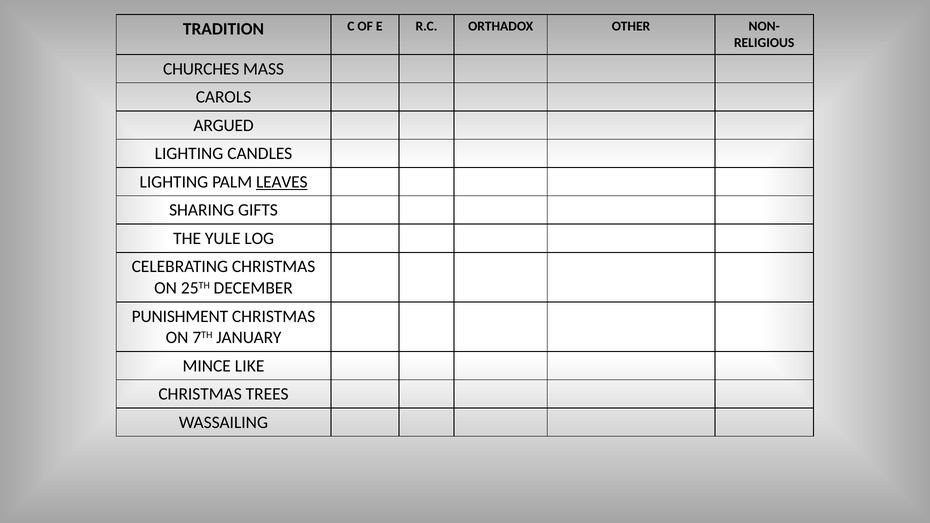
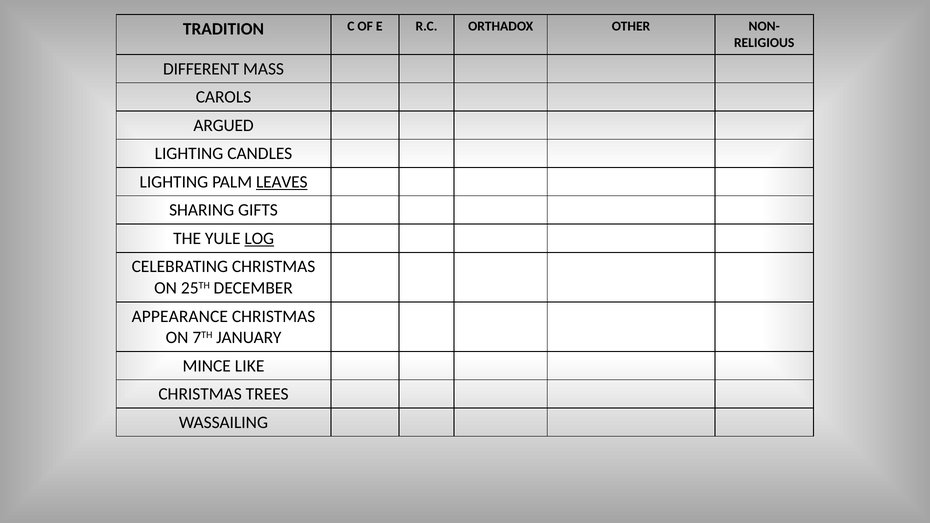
CHURCHES: CHURCHES -> DIFFERENT (201, 69)
LOG underline: none -> present (259, 238)
PUNISHMENT: PUNISHMENT -> APPEARANCE (180, 316)
